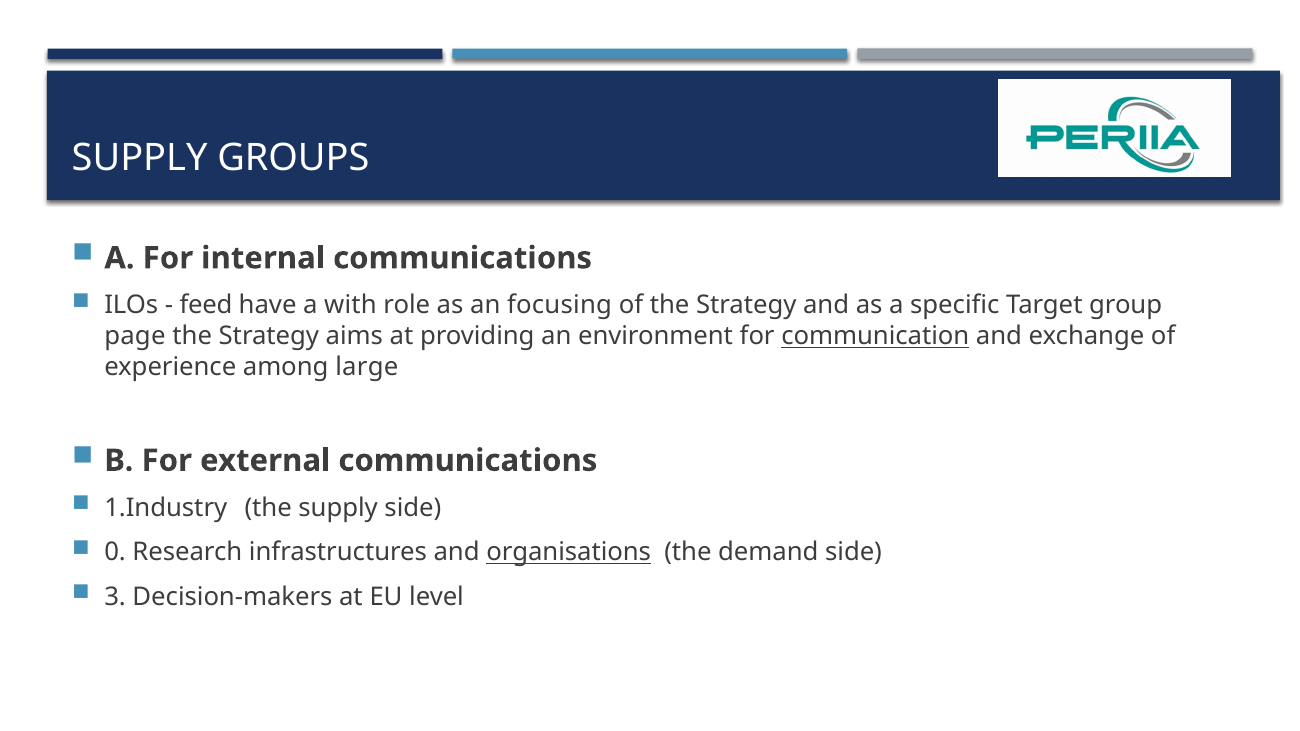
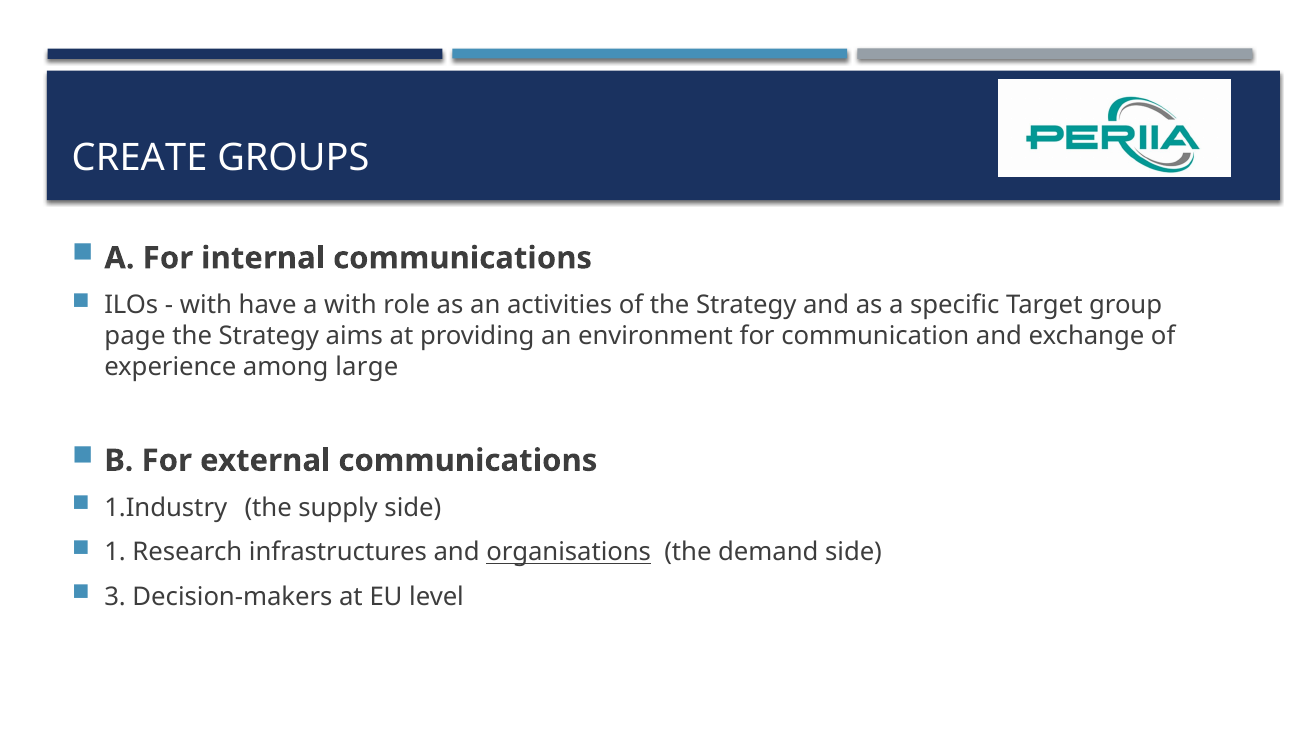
SUPPLY: SUPPLY -> CREATE (140, 158)
feed: feed -> with (206, 305)
focusing: focusing -> activities (560, 305)
communication underline: present -> none (875, 336)
0: 0 -> 1 (115, 552)
